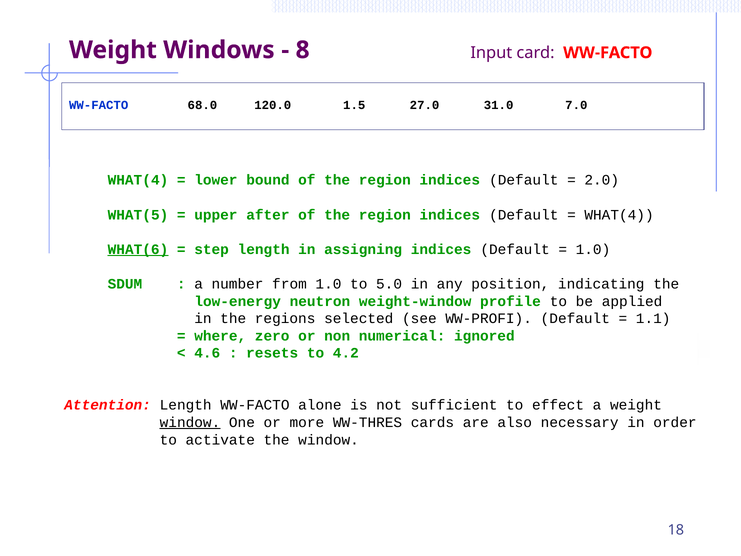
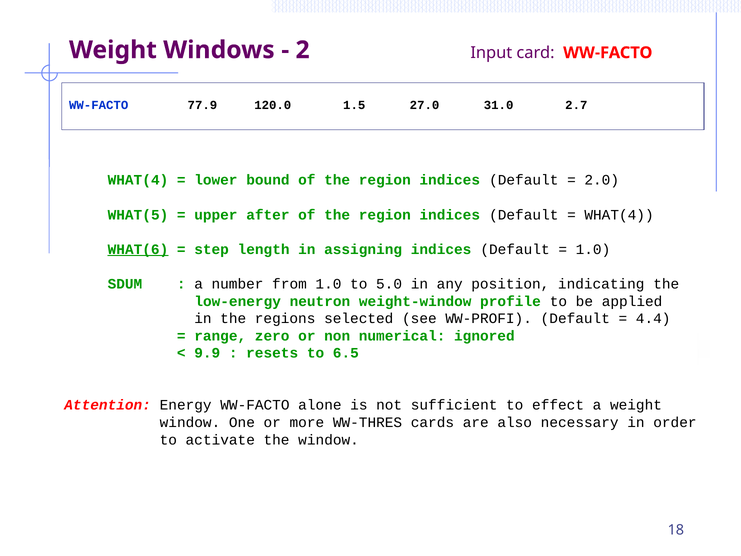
8: 8 -> 2 (303, 50)
68.0: 68.0 -> 77.9 (202, 105)
7.0: 7.0 -> 2.7 (576, 105)
1.1: 1.1 -> 4.4 (653, 318)
where: where -> range (220, 336)
4.6: 4.6 -> 9.9 (207, 353)
4.2: 4.2 -> 6.5 (346, 353)
Attention Length: Length -> Energy (186, 405)
window underline: present -> none (190, 422)
